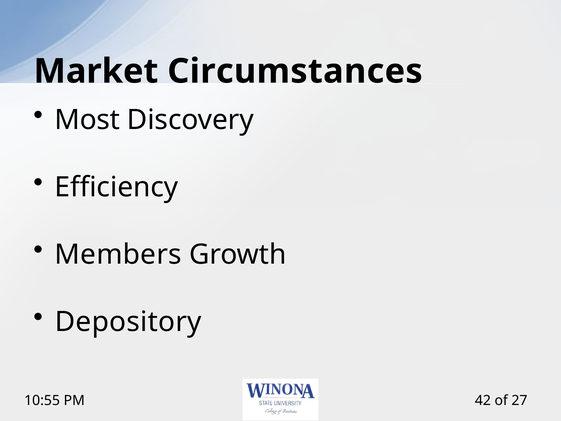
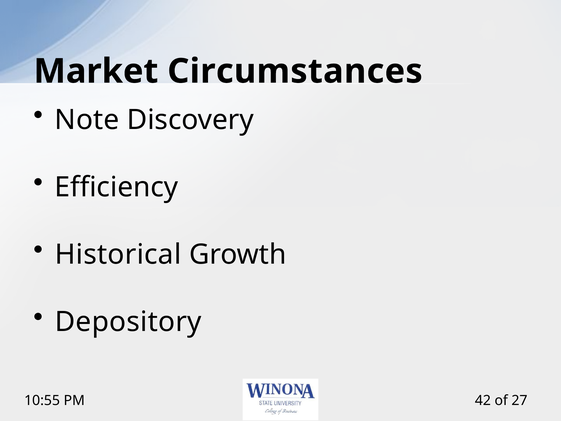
Most: Most -> Note (87, 120)
Members: Members -> Historical (118, 254)
